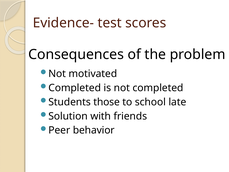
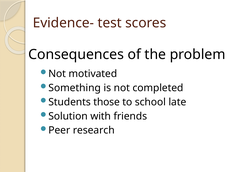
Completed: Completed -> Something (75, 88)
behavior: behavior -> research (94, 130)
